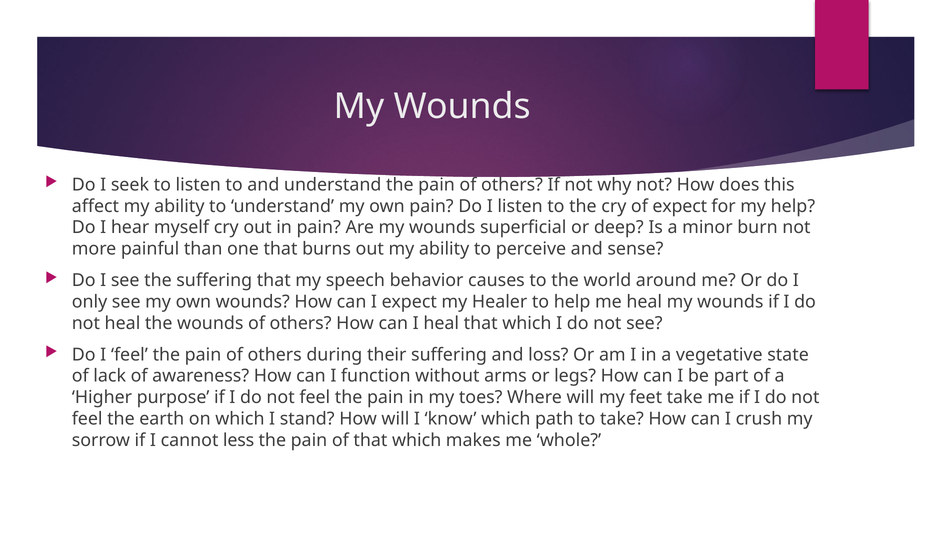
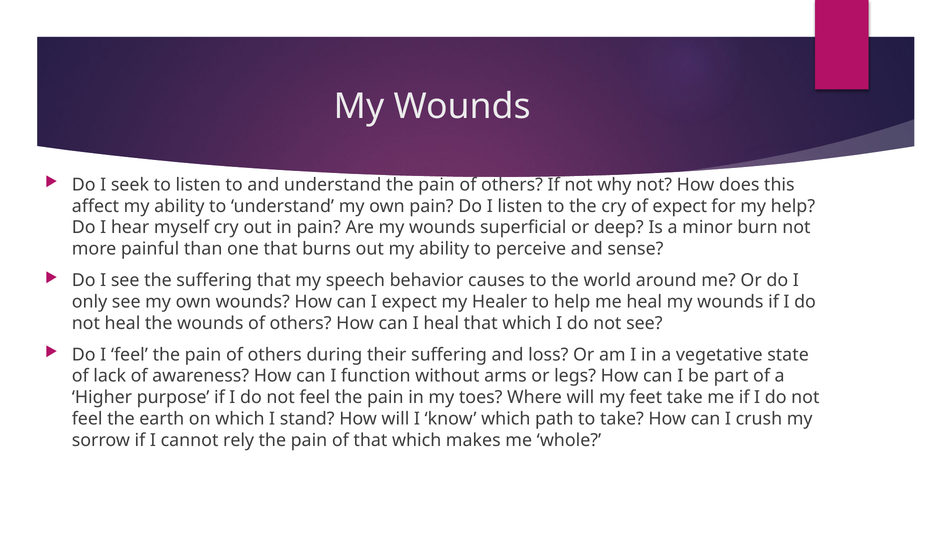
less: less -> rely (239, 440)
